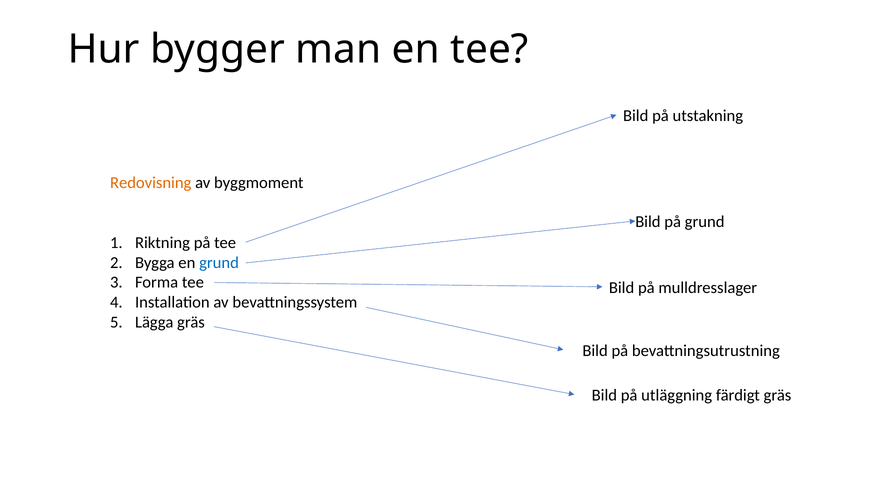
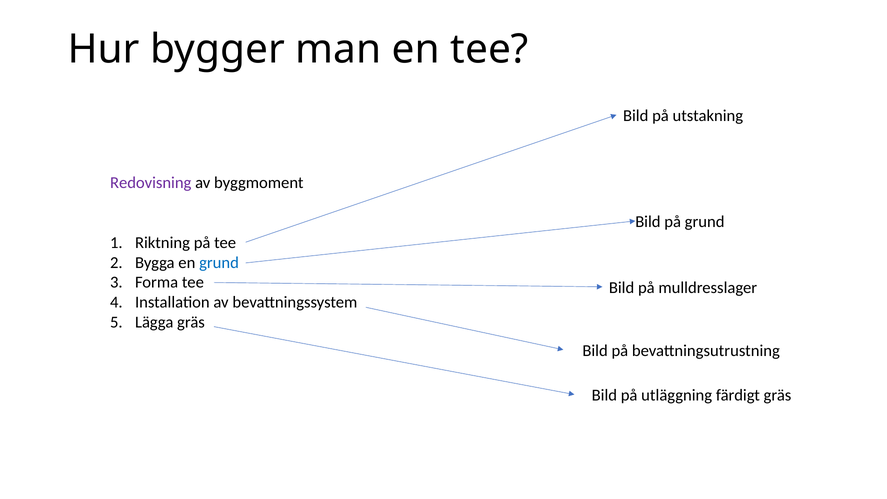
Redovisning colour: orange -> purple (151, 183)
